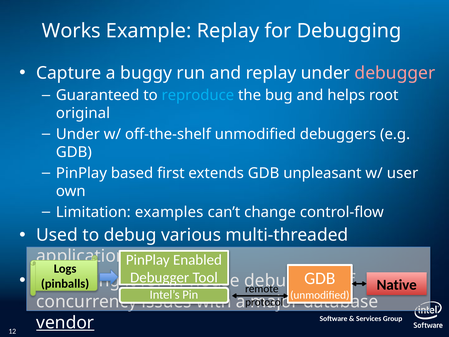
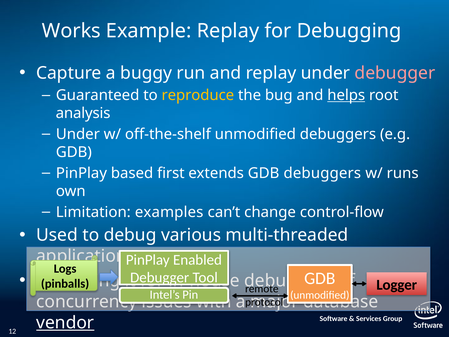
reproduce colour: light blue -> yellow (198, 95)
helps underline: none -> present (346, 95)
original: original -> analysis (83, 113)
GDB unpleasant: unpleasant -> debuggers (322, 173)
user: user -> runs (403, 173)
Native: Native -> Logger (397, 285)
